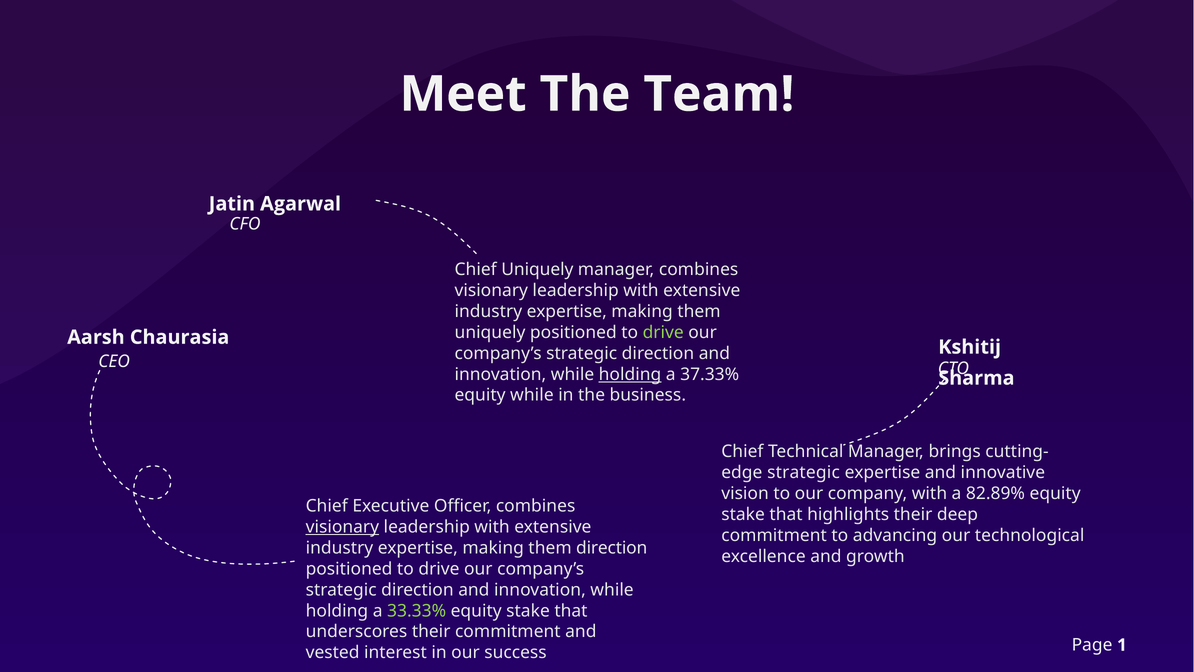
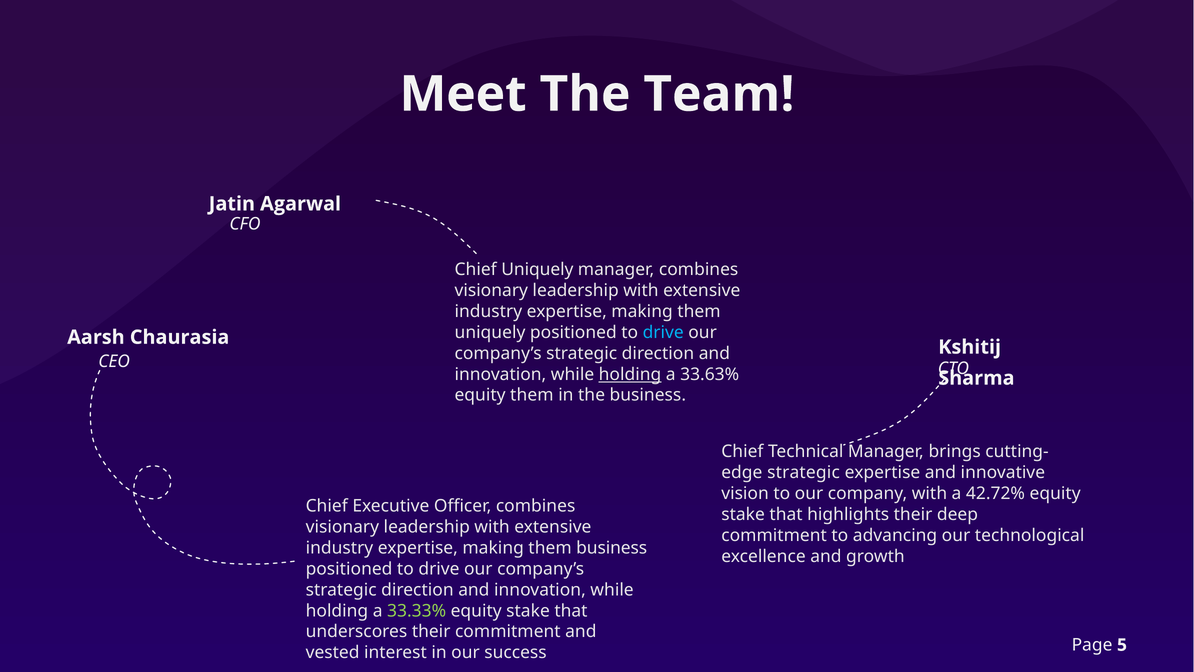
drive colour: light green -> light blue (663, 332)
37.33%: 37.33% -> 33.63% (710, 374)
equity while: while -> them (532, 395)
82.89%: 82.89% -> 42.72% (995, 493)
visionary underline: present -> none (342, 527)
them direction: direction -> business (612, 548)
1: 1 -> 5 (1122, 645)
